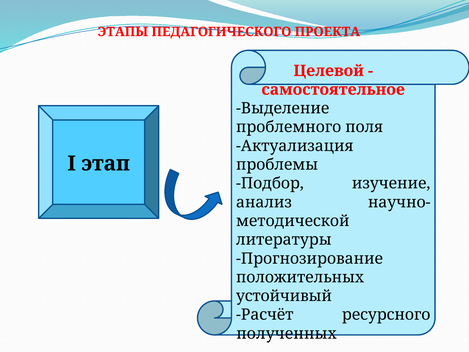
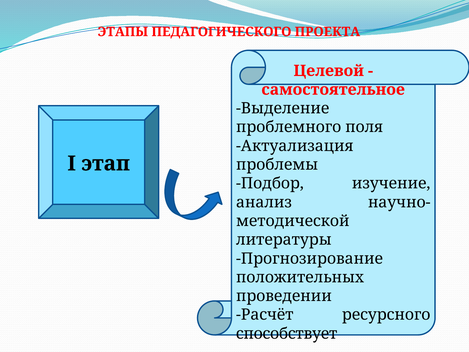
устойчивый: устойчивый -> проведении (284, 296)
полученных: полученных -> способствует (287, 333)
